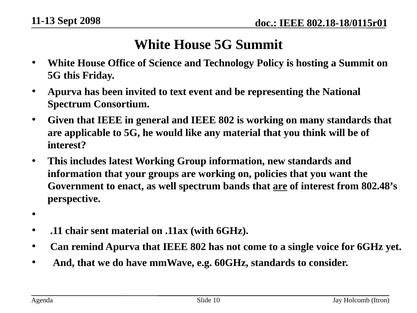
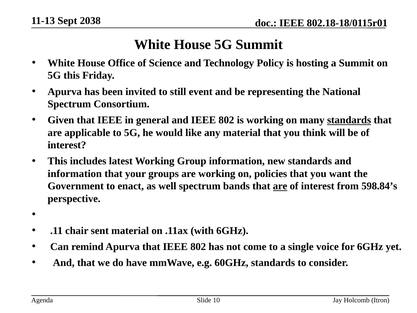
2098: 2098 -> 2038 (90, 21)
text: text -> still (178, 91)
standards underline: none -> present (349, 120)
802.48’s: 802.48’s -> 598.84’s (379, 186)
